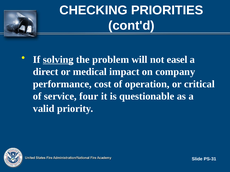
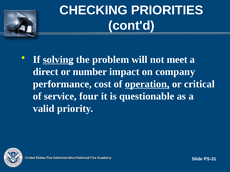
easel: easel -> meet (177, 60)
medical: medical -> number (90, 72)
operation underline: none -> present (147, 84)
